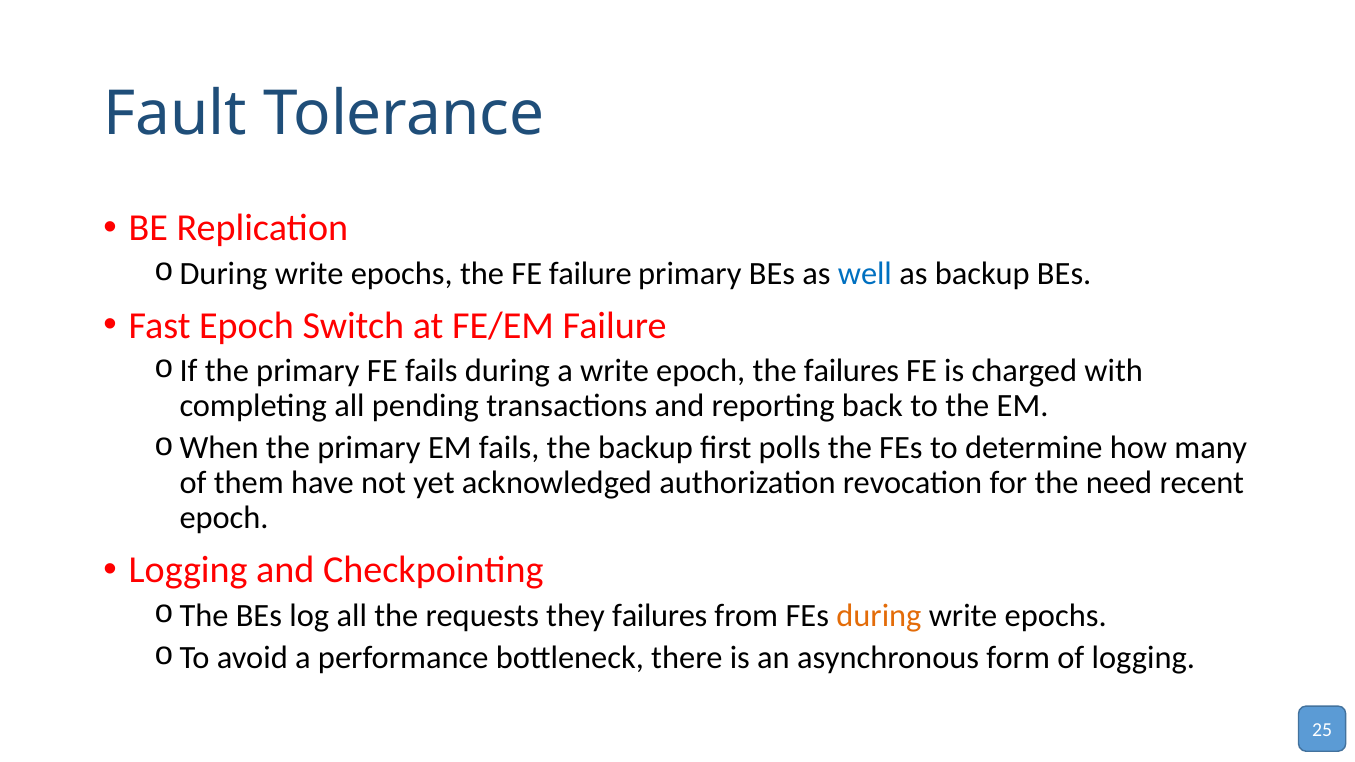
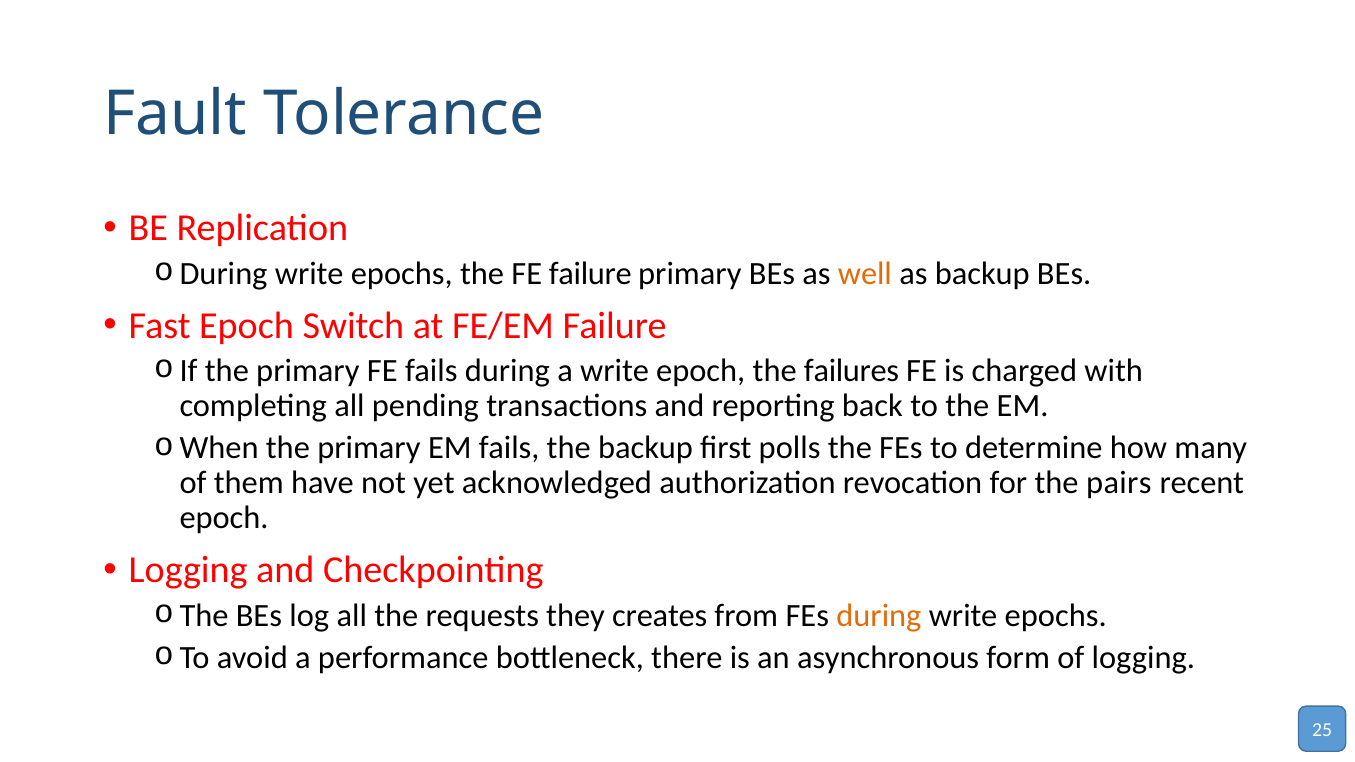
well colour: blue -> orange (865, 274)
need: need -> pairs (1119, 483)
they failures: failures -> creates (660, 616)
